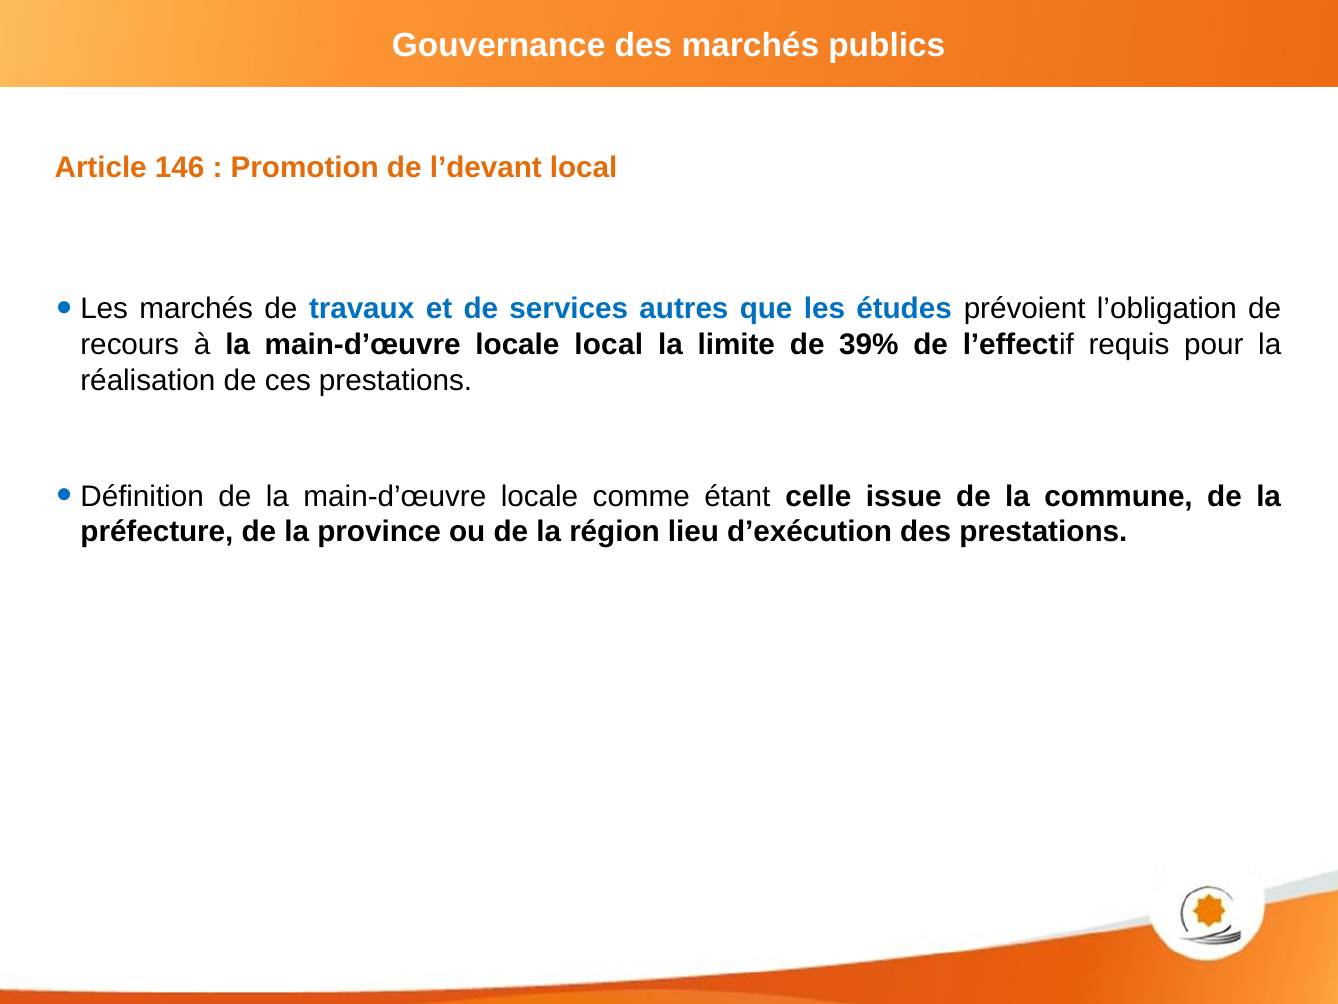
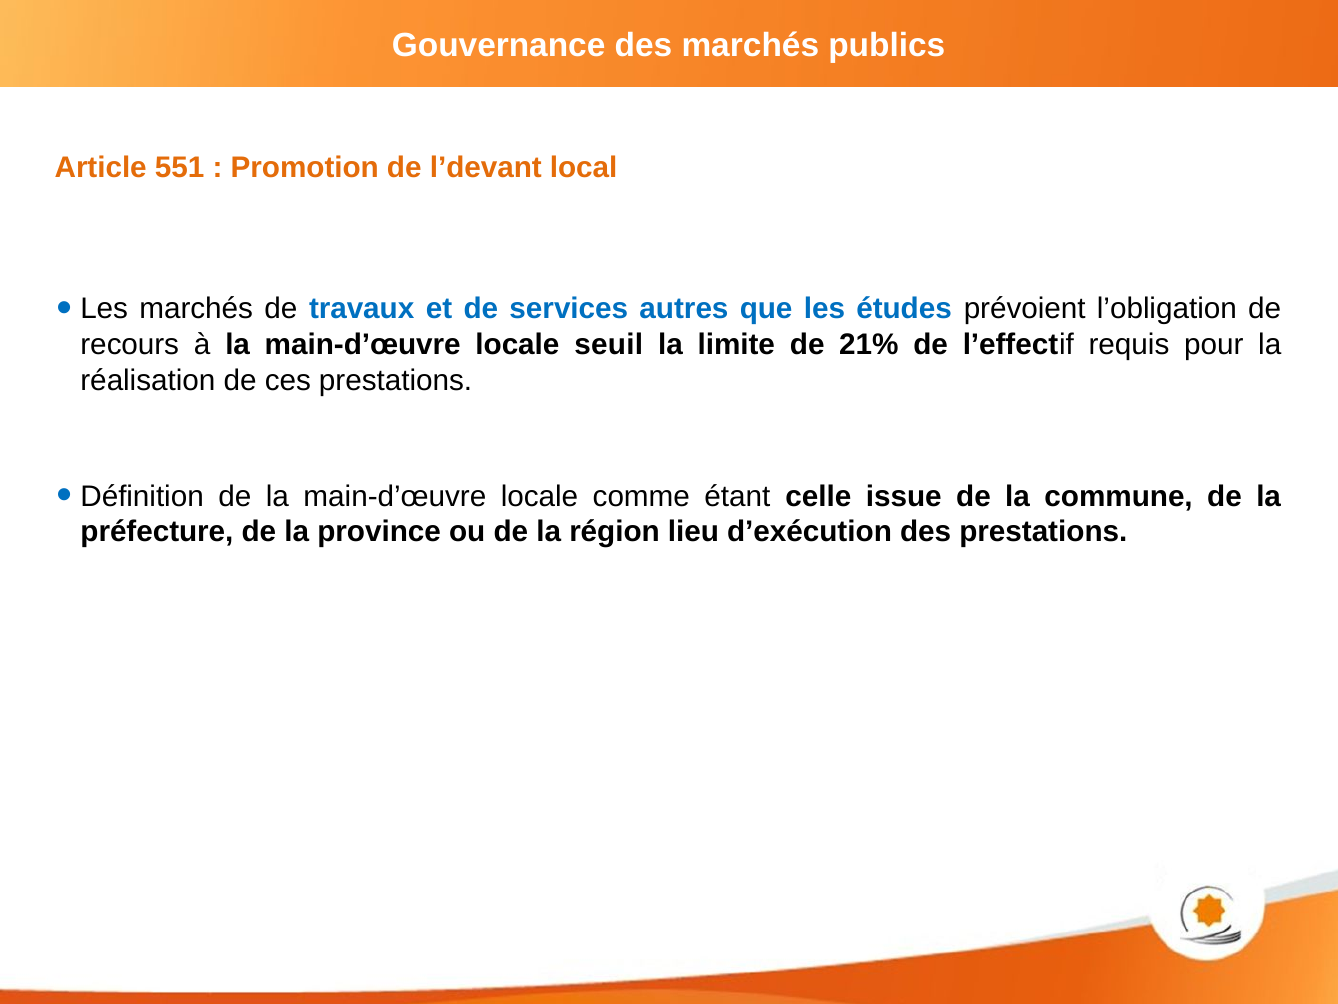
146: 146 -> 551 (180, 168)
locale local: local -> seuil (609, 344)
39%: 39% -> 21% (869, 344)
